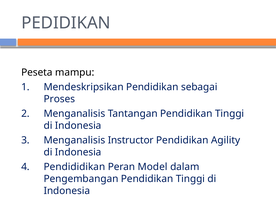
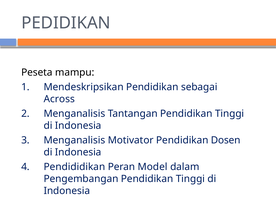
Proses: Proses -> Across (59, 99)
Instructor: Instructor -> Motivator (131, 140)
Agility: Agility -> Dosen (226, 140)
